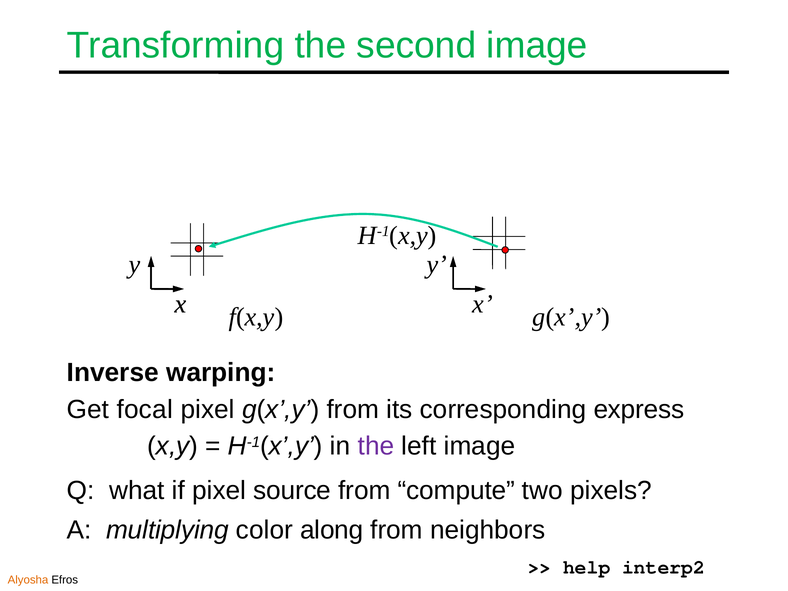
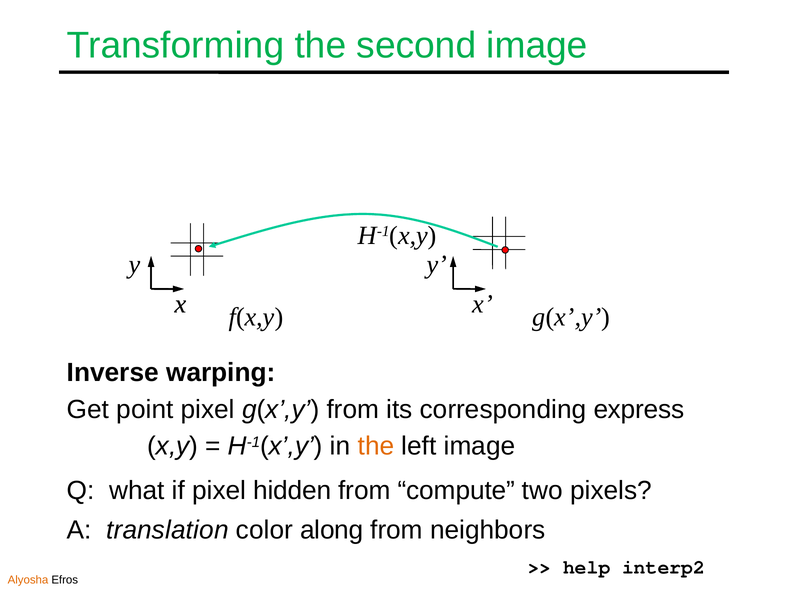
focal: focal -> point (145, 410)
the colour: purple -> orange (376, 446)
source: source -> hidden (292, 491)
multiplying: multiplying -> translation (167, 530)
